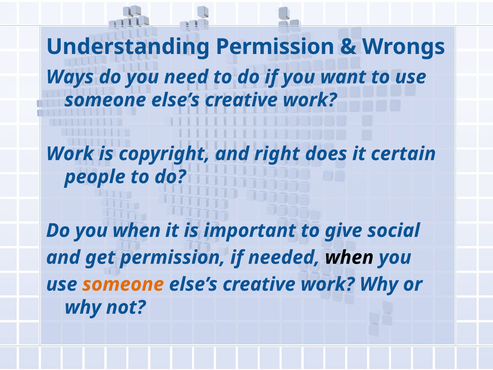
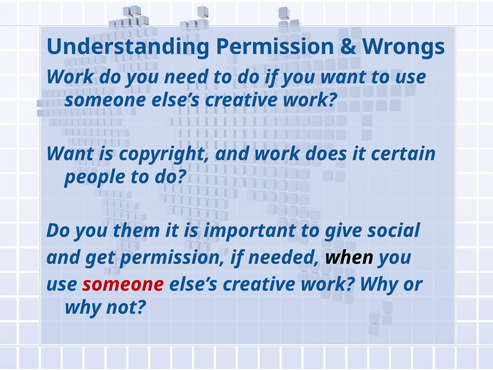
Ways: Ways -> Work (70, 77)
Work: Work -> Want (70, 154)
and right: right -> work (277, 154)
you when: when -> them (137, 230)
someone colour: orange -> red (123, 284)
